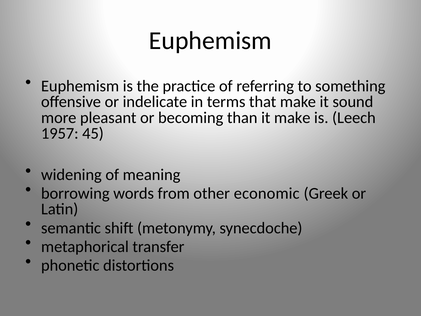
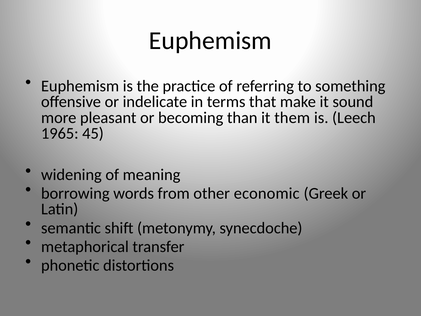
it make: make -> them (292, 118)
1957: 1957 -> 1965 (60, 133)
